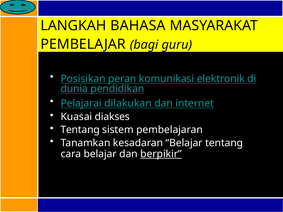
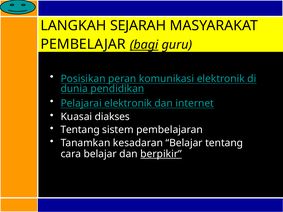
BAHASA: BAHASA -> SEJARAH (138, 26)
bagi underline: none -> present (144, 45)
Pelajarai dilakukan: dilakukan -> elektronik (128, 103)
